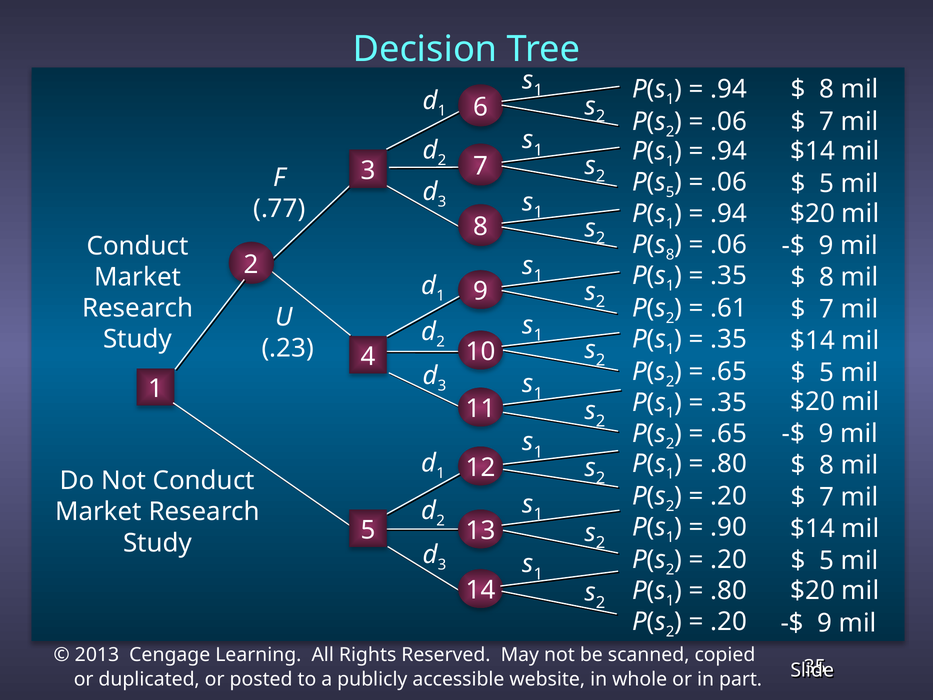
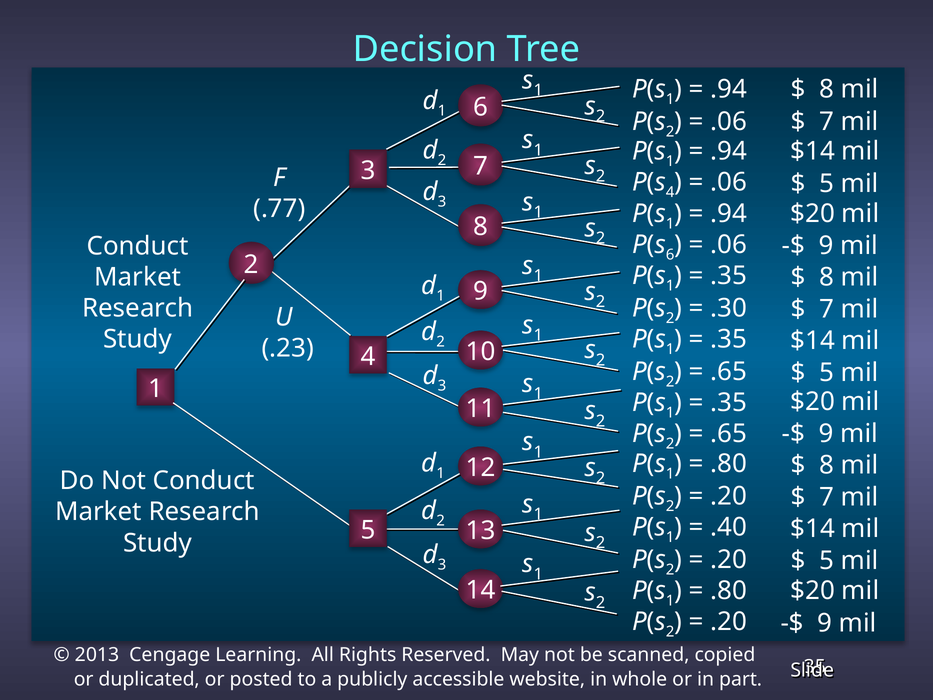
5: 5 -> 4 (670, 192)
8: 8 -> 6 (670, 255)
.61: .61 -> .30 (729, 308)
.90: .90 -> .40 (729, 527)
